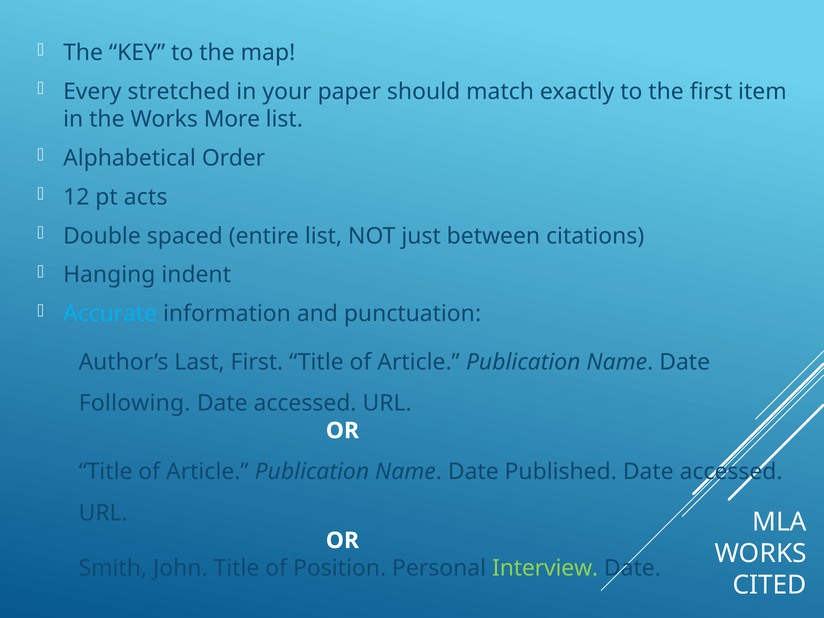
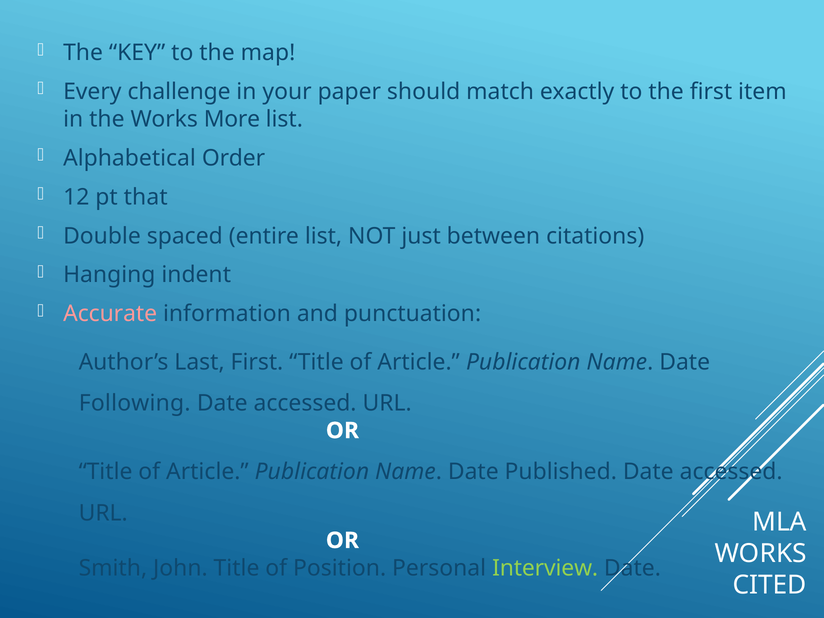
stretched: stretched -> challenge (179, 92)
acts: acts -> that (146, 197)
Accurate colour: light blue -> pink (110, 314)
